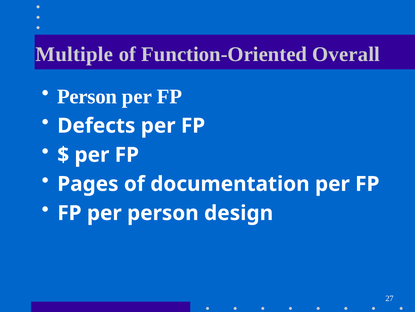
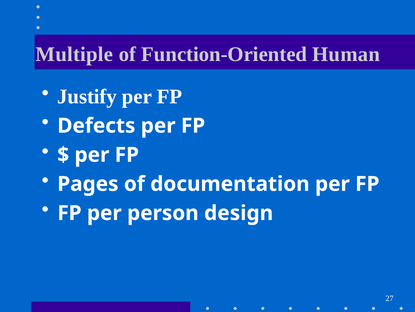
Overall: Overall -> Human (346, 54)
Person: Person -> Justify (87, 96)
